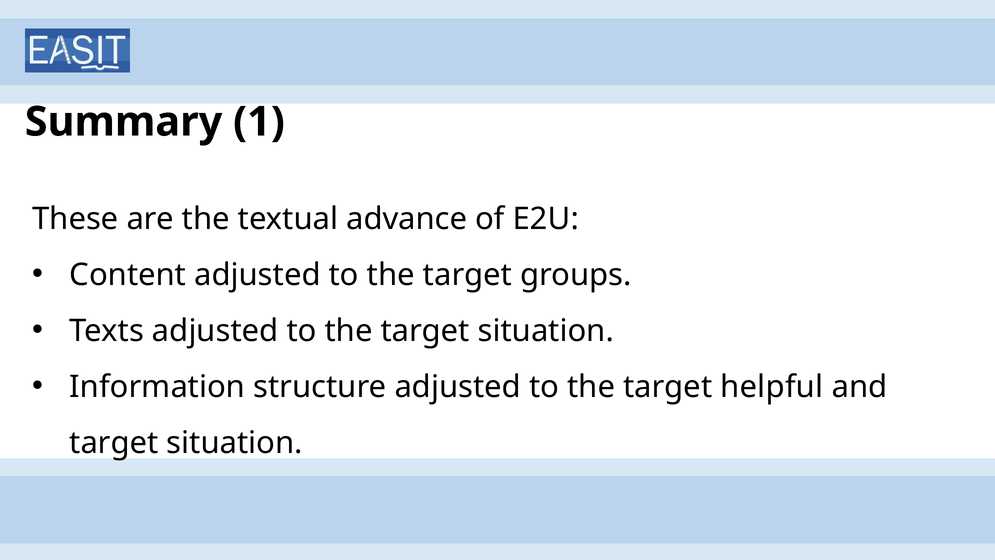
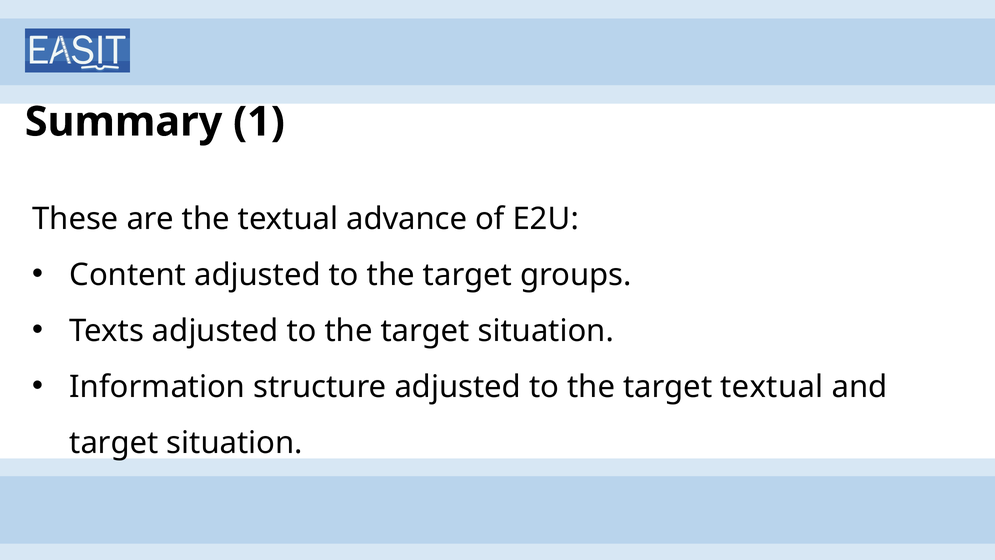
target helpful: helpful -> textual (772, 387)
